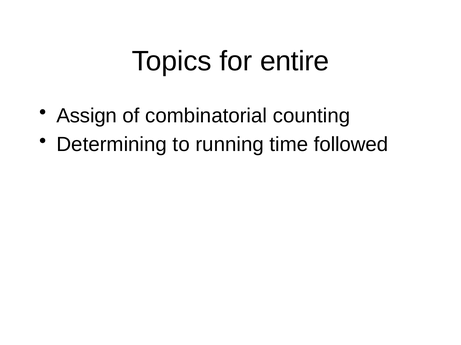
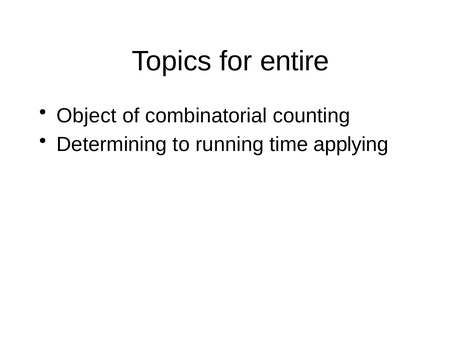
Assign: Assign -> Object (87, 116)
followed: followed -> applying (351, 145)
